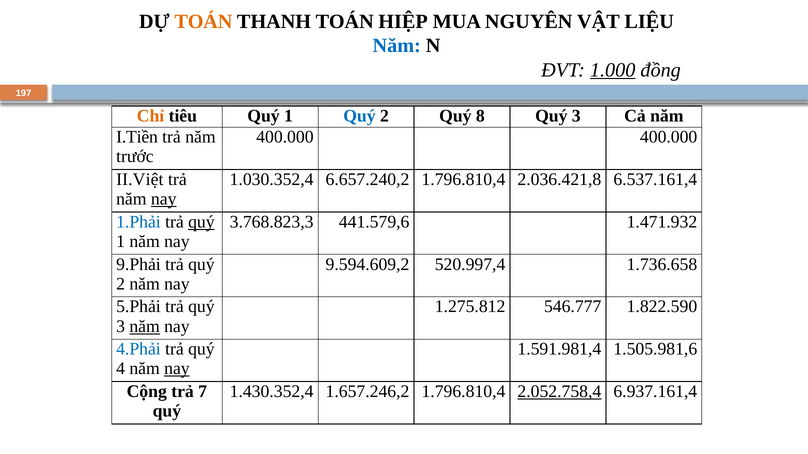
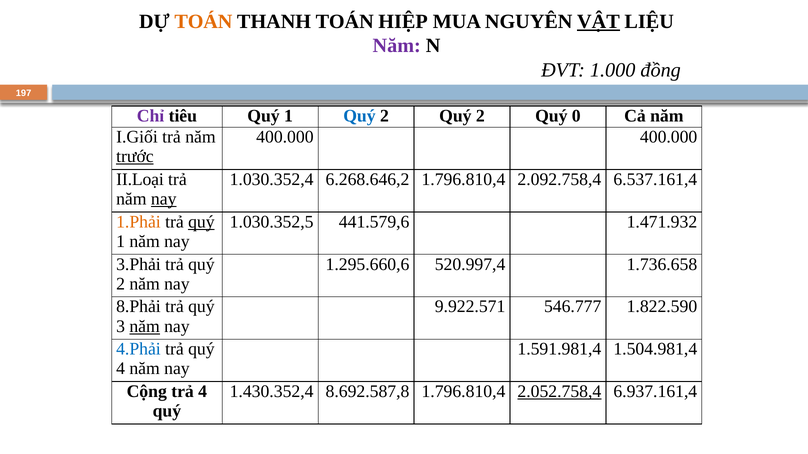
VẬT underline: none -> present (598, 22)
Năm colour: blue -> purple (397, 46)
1.000 underline: present -> none (613, 70)
Chỉ colour: orange -> purple (150, 116)
2 Quý 8: 8 -> 2 (480, 116)
3: 3 -> 0 (576, 116)
I.Tiền: I.Tiền -> I.Giối (137, 137)
trước underline: none -> present (135, 157)
II.Việt: II.Việt -> II.Loại (140, 180)
6.657.240,2: 6.657.240,2 -> 6.268.646,2 (368, 180)
2.036.421,8: 2.036.421,8 -> 2.092.758,4 (559, 180)
1.Phải colour: blue -> orange (138, 222)
3.768.823,3: 3.768.823,3 -> 1.030.352,5 (272, 222)
9.Phải: 9.Phải -> 3.Phải (138, 265)
9.594.609,2: 9.594.609,2 -> 1.295.660,6 (368, 265)
5.Phải: 5.Phải -> 8.Phải (138, 307)
1.275.812: 1.275.812 -> 9.922.571 (470, 307)
1.505.981,6: 1.505.981,6 -> 1.504.981,4 (655, 349)
nay underline: present -> none (177, 369)
trả 7: 7 -> 4 (203, 392)
1.657.246,2: 1.657.246,2 -> 8.692.587,8 (368, 392)
